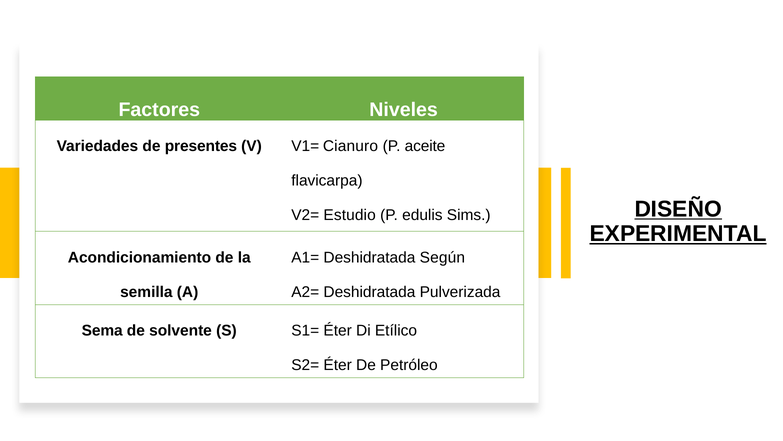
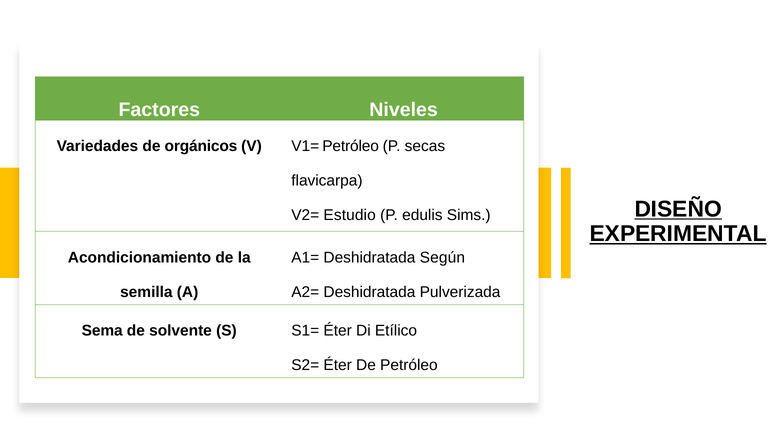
presentes: presentes -> orgánicos (201, 146)
V1= Cianuro: Cianuro -> Petróleo (351, 146)
aceite: aceite -> secas (425, 146)
